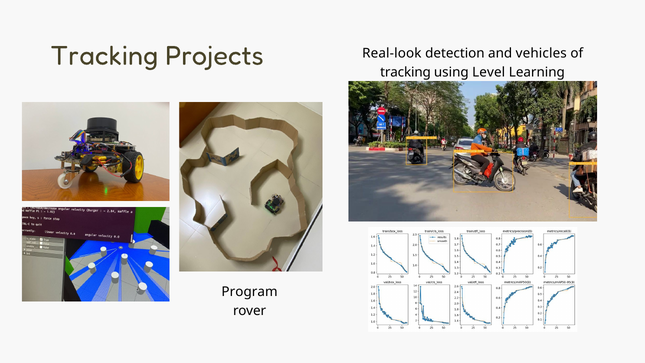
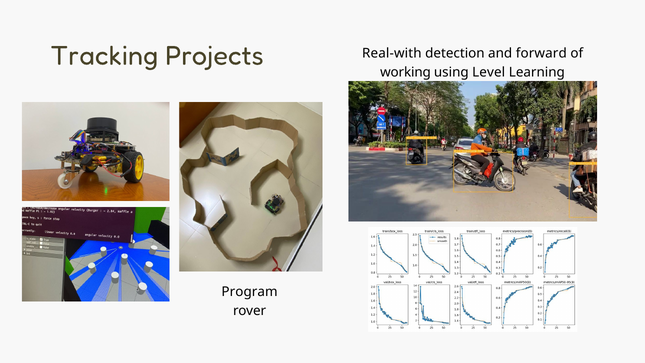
Real-look: Real-look -> Real-with (392, 53)
vehicles: vehicles -> forward (541, 53)
tracking: tracking -> working (406, 72)
